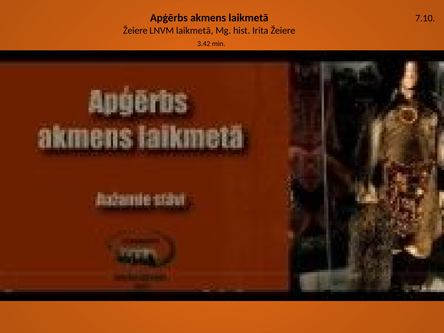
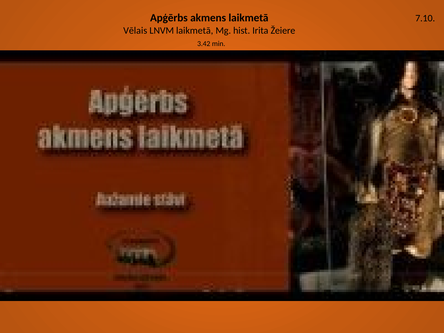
Žeiere: Žeiere -> Vēlais (135, 30)
